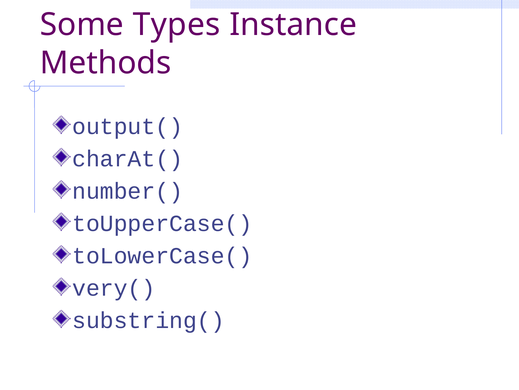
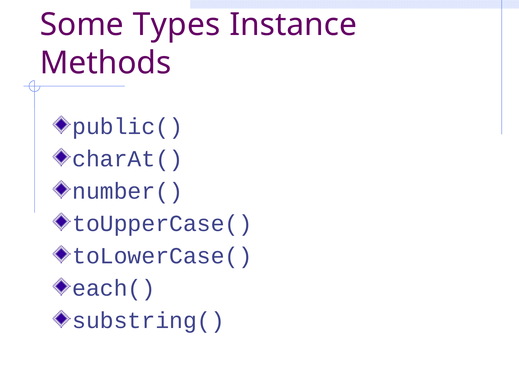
output(: output( -> public( (128, 126)
very(: very( -> each( (114, 288)
